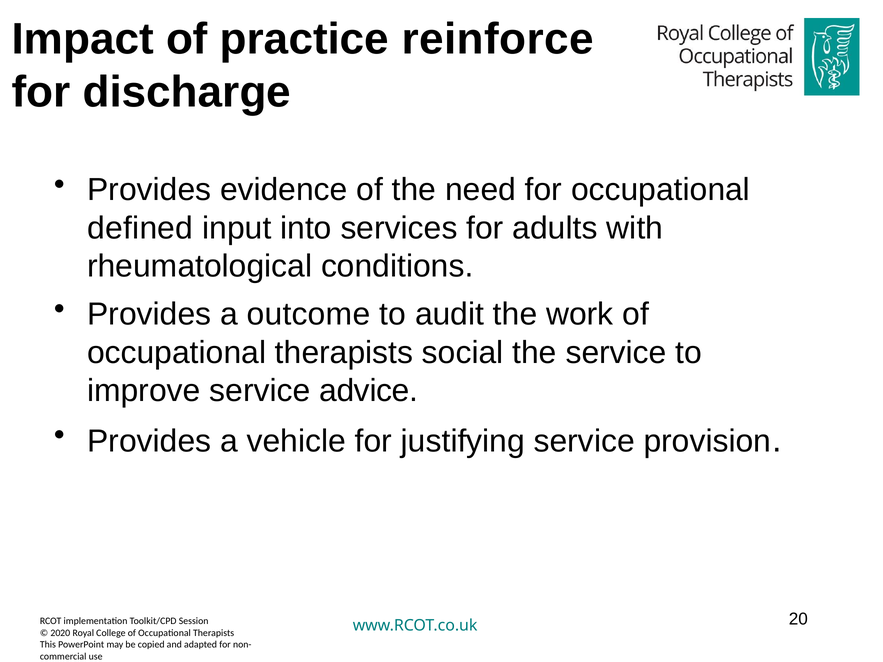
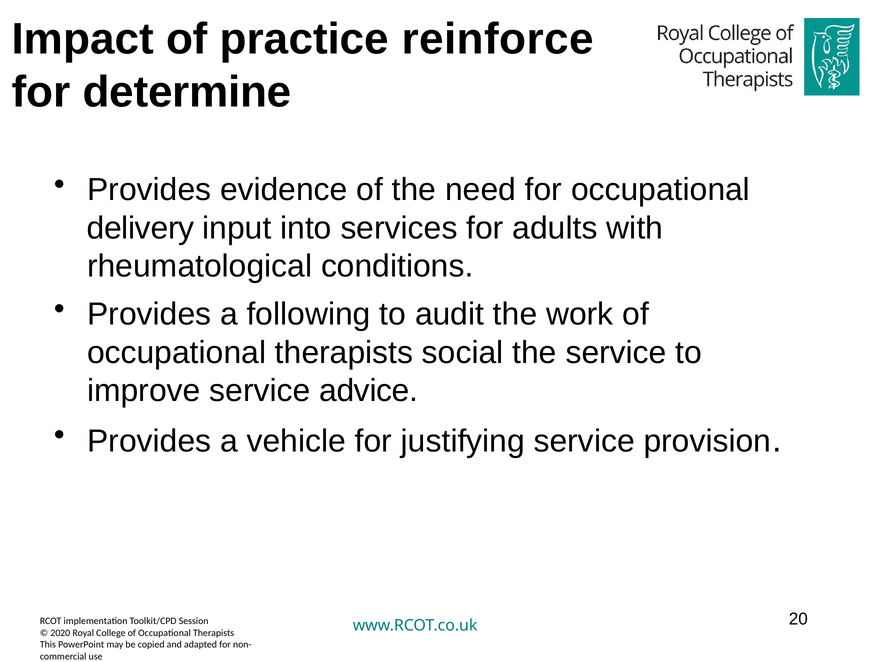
discharge: discharge -> determine (187, 92)
defined: defined -> delivery (140, 228)
outcome: outcome -> following (309, 315)
